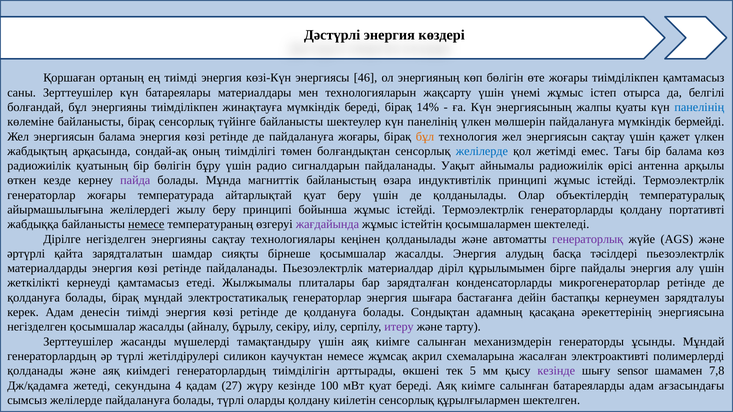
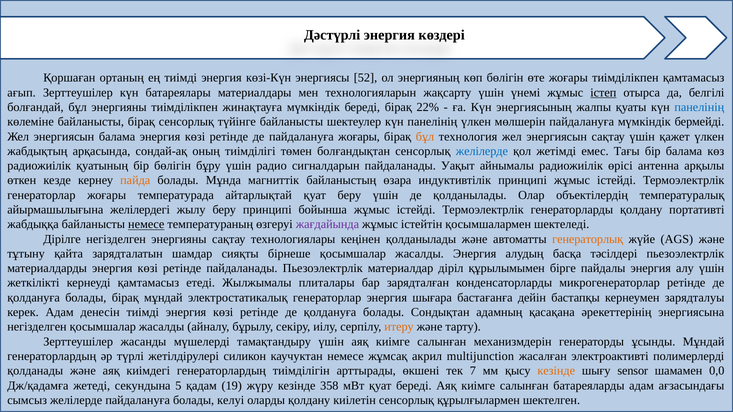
46: 46 -> 52 (365, 78)
саны: саны -> ағып (22, 93)
істеп underline: none -> present (603, 93)
14%: 14% -> 22% (428, 107)
пайда colour: purple -> orange (135, 181)
генераторлық colour: purple -> orange (588, 239)
әртүрлі: әртүрлі -> тұтыну (26, 254)
итеру colour: purple -> orange (399, 327)
схемаларына: схемаларына -> multijunction (480, 356)
5: 5 -> 7 (473, 371)
кезінде colour: purple -> orange (556, 371)
7,8: 7,8 -> 0,0 (717, 371)
4: 4 -> 5 (178, 386)
27: 27 -> 19 (232, 386)
100: 100 -> 358 (329, 386)
болады түрлі: түрлі -> келуі (231, 400)
